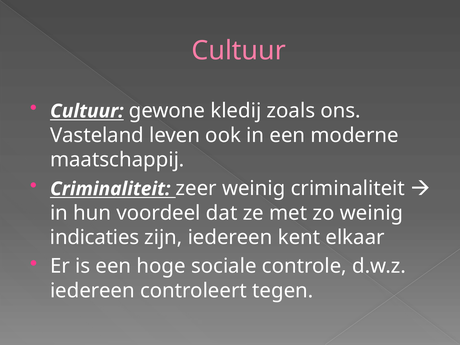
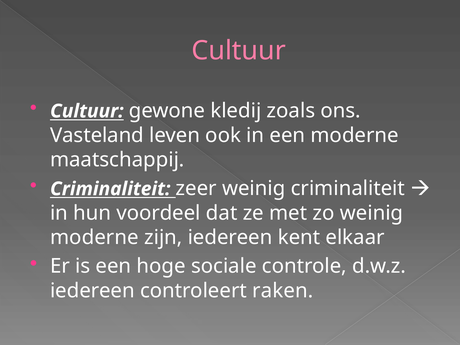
indicaties: indicaties -> moderne (94, 238)
tegen: tegen -> raken (283, 291)
